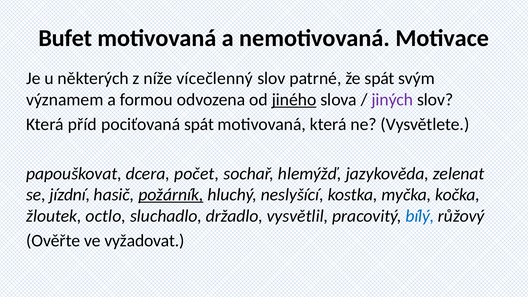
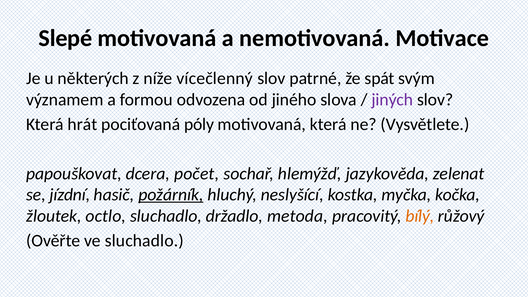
Bufet: Bufet -> Slepé (65, 38)
jiného underline: present -> none (294, 100)
příd: příd -> hrát (82, 124)
pociťovaná spát: spát -> póly (199, 124)
vysvětlil: vysvětlil -> metoda (297, 216)
bílý colour: blue -> orange (420, 216)
ve vyžadovat: vyžadovat -> sluchadlo (144, 241)
